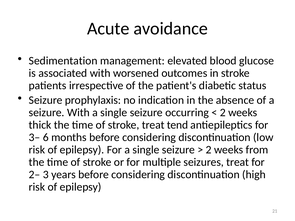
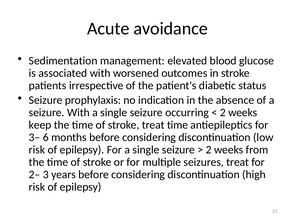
thick: thick -> keep (40, 125)
treat tend: tend -> time (177, 125)
